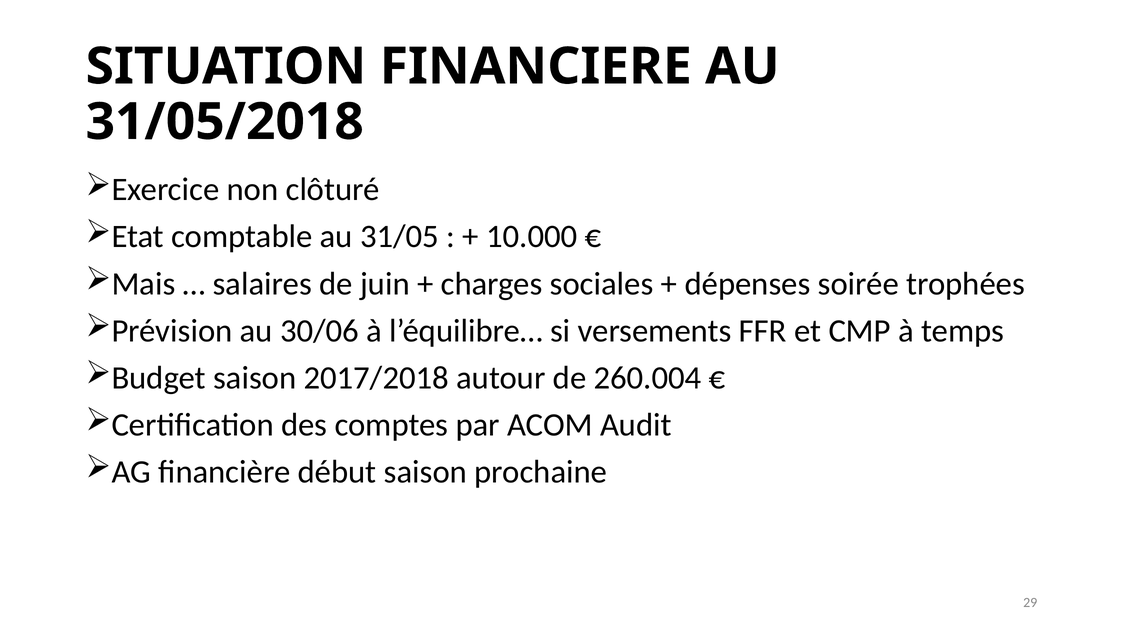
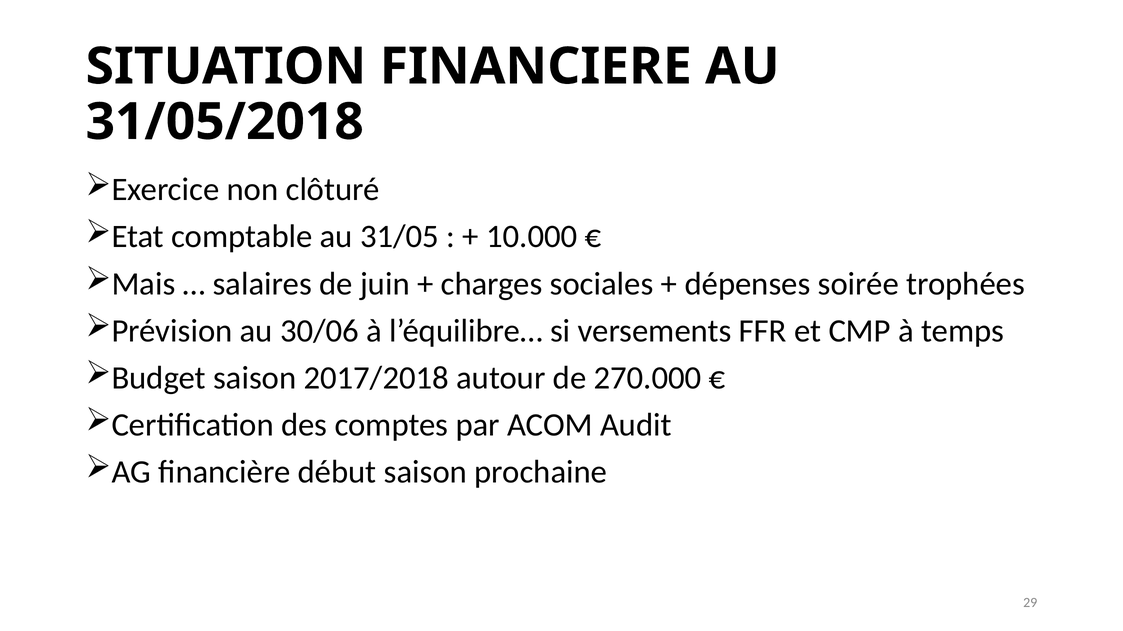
260.004: 260.004 -> 270.000 (648, 378)
